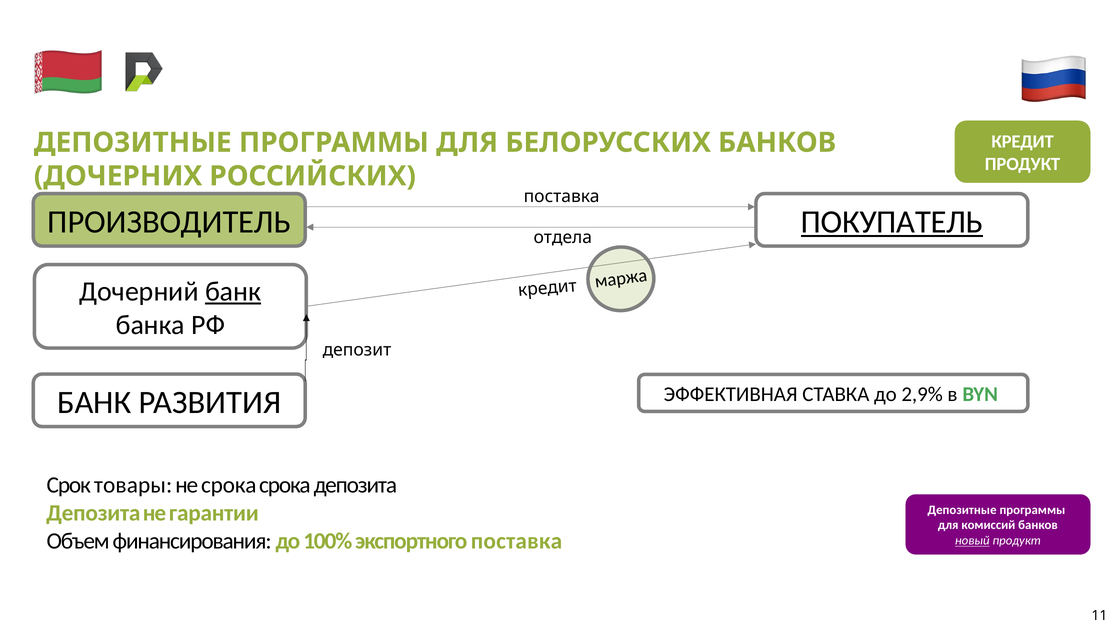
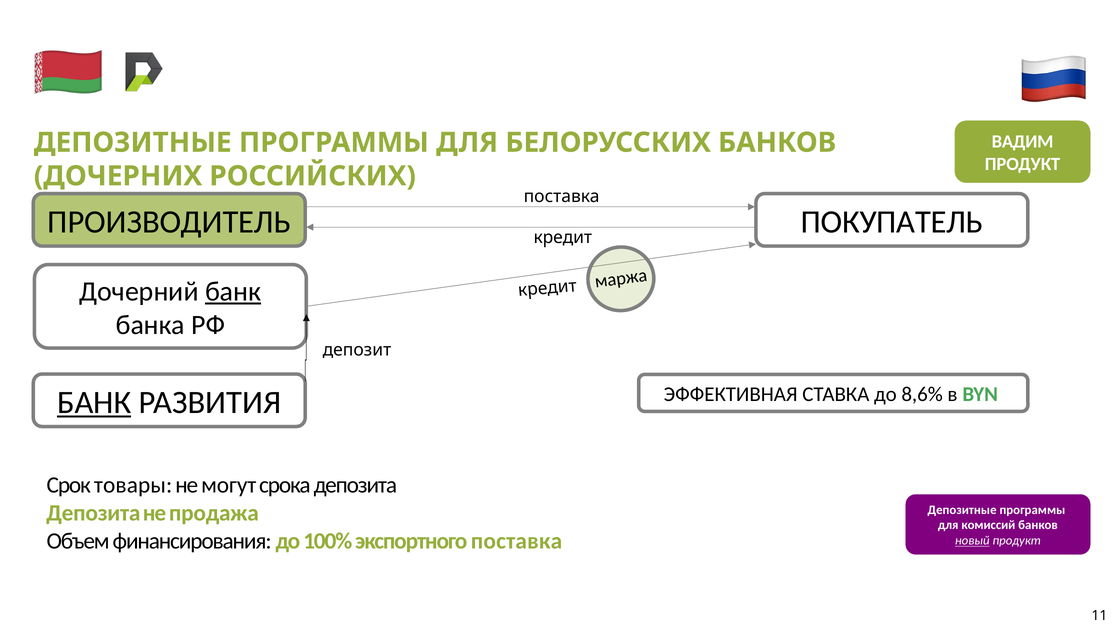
КРЕДИТ: КРЕДИТ -> ВАДИМ (1023, 142)
ПОКУПАТЕЛЬ underline: present -> none (892, 222)
отдела: отдела -> кредит (563, 238)
2,9%: 2,9% -> 8,6% (922, 394)
БАНК underline: none -> present (94, 402)
не срока: срока -> могут (229, 485)
гарантии: гарантии -> продажа (214, 513)
